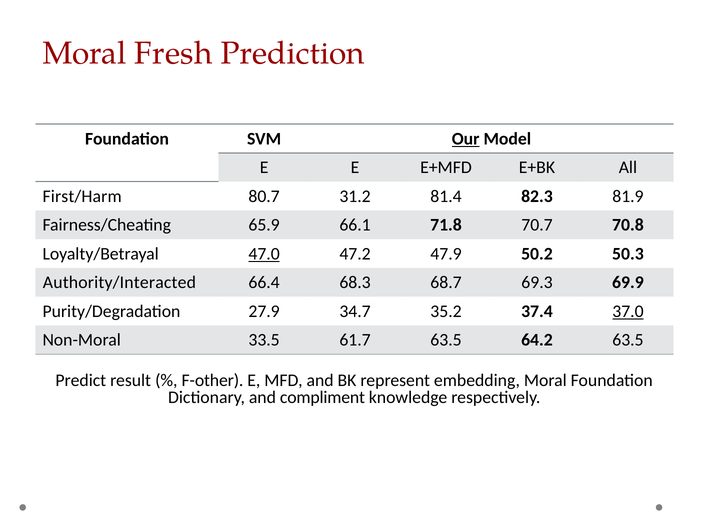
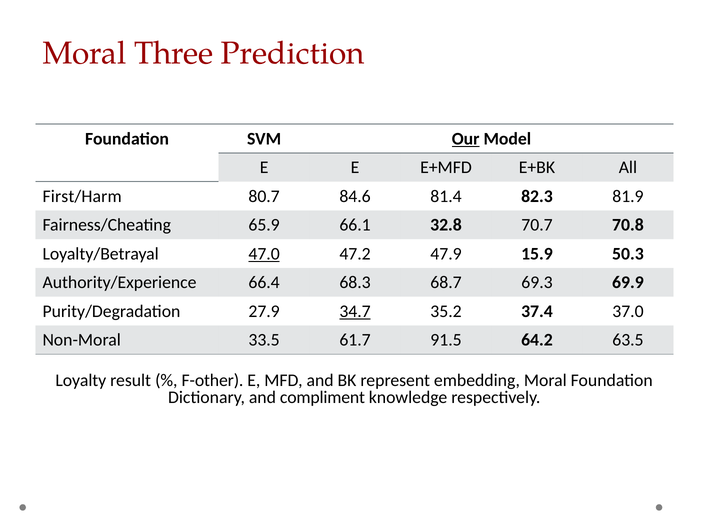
Fresh: Fresh -> Three (174, 53)
31.2: 31.2 -> 84.6 (355, 196)
71.8: 71.8 -> 32.8 (446, 225)
50.2: 50.2 -> 15.9 (537, 254)
Authority/Interacted: Authority/Interacted -> Authority/Experience (120, 282)
34.7 underline: none -> present (355, 311)
37.0 underline: present -> none (628, 311)
61.7 63.5: 63.5 -> 91.5 (446, 340)
Predict: Predict -> Loyalty (81, 380)
